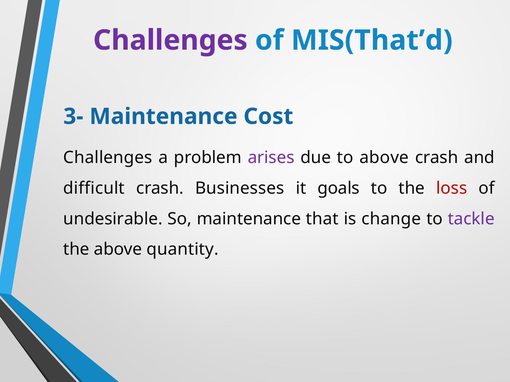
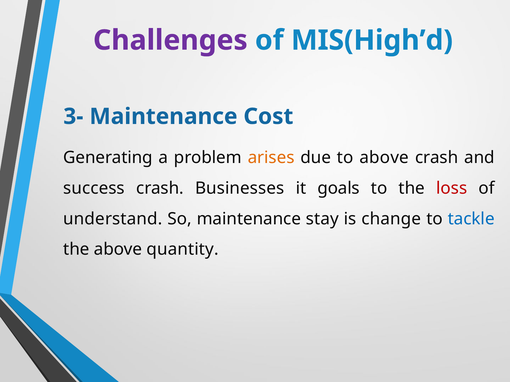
MIS(That’d: MIS(That’d -> MIS(High’d (372, 40)
Challenges: Challenges -> Generating (108, 158)
arises colour: purple -> orange (271, 158)
difficult: difficult -> success (94, 188)
undesirable: undesirable -> understand (113, 219)
that: that -> stay (322, 219)
tackle colour: purple -> blue (471, 219)
